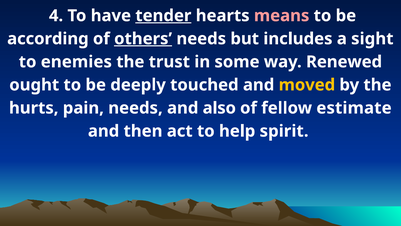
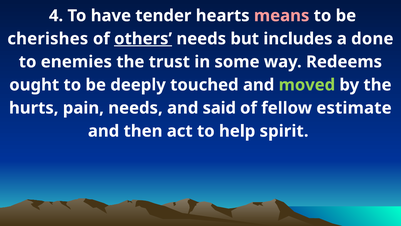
tender underline: present -> none (163, 16)
according: according -> cherishes (48, 39)
sight: sight -> done (372, 39)
Renewed: Renewed -> Redeems (344, 62)
moved colour: yellow -> light green (307, 85)
also: also -> said (219, 108)
